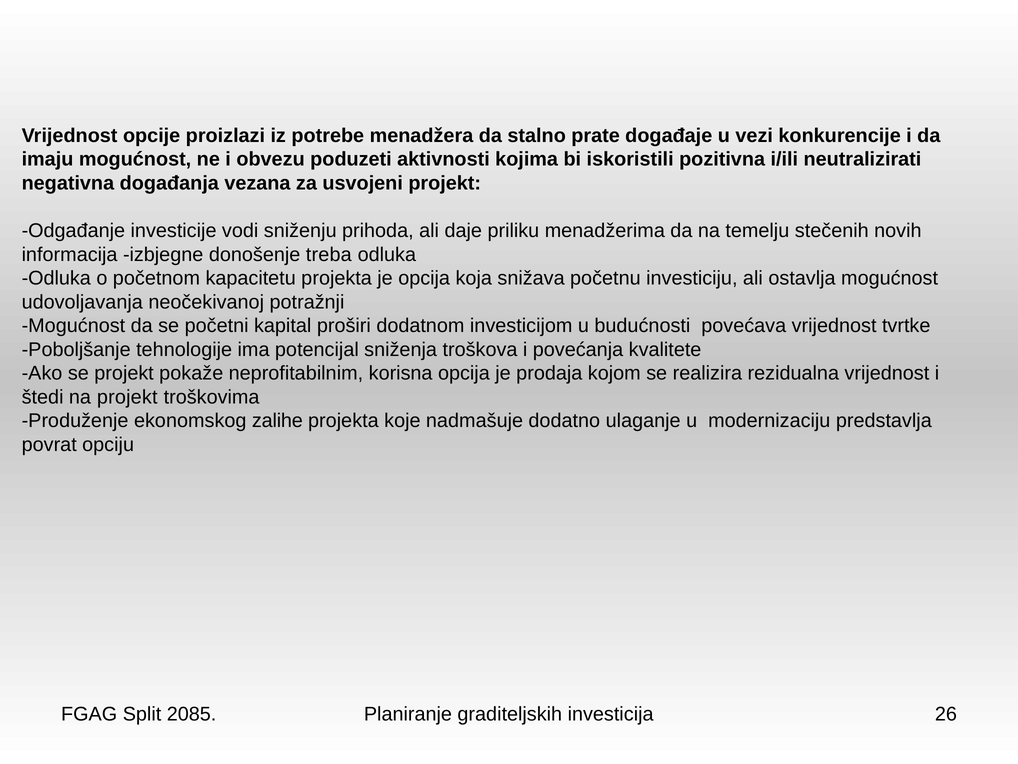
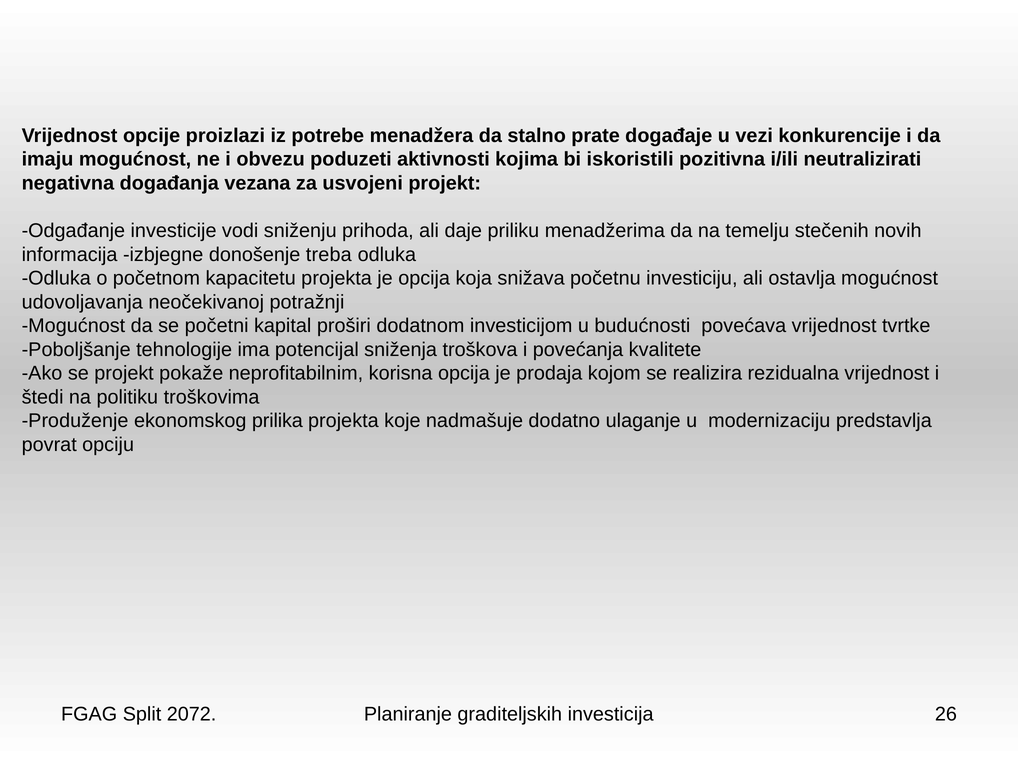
na projekt: projekt -> politiku (127, 397)
zalihe: zalihe -> prilika (277, 421)
2085: 2085 -> 2072 (192, 714)
